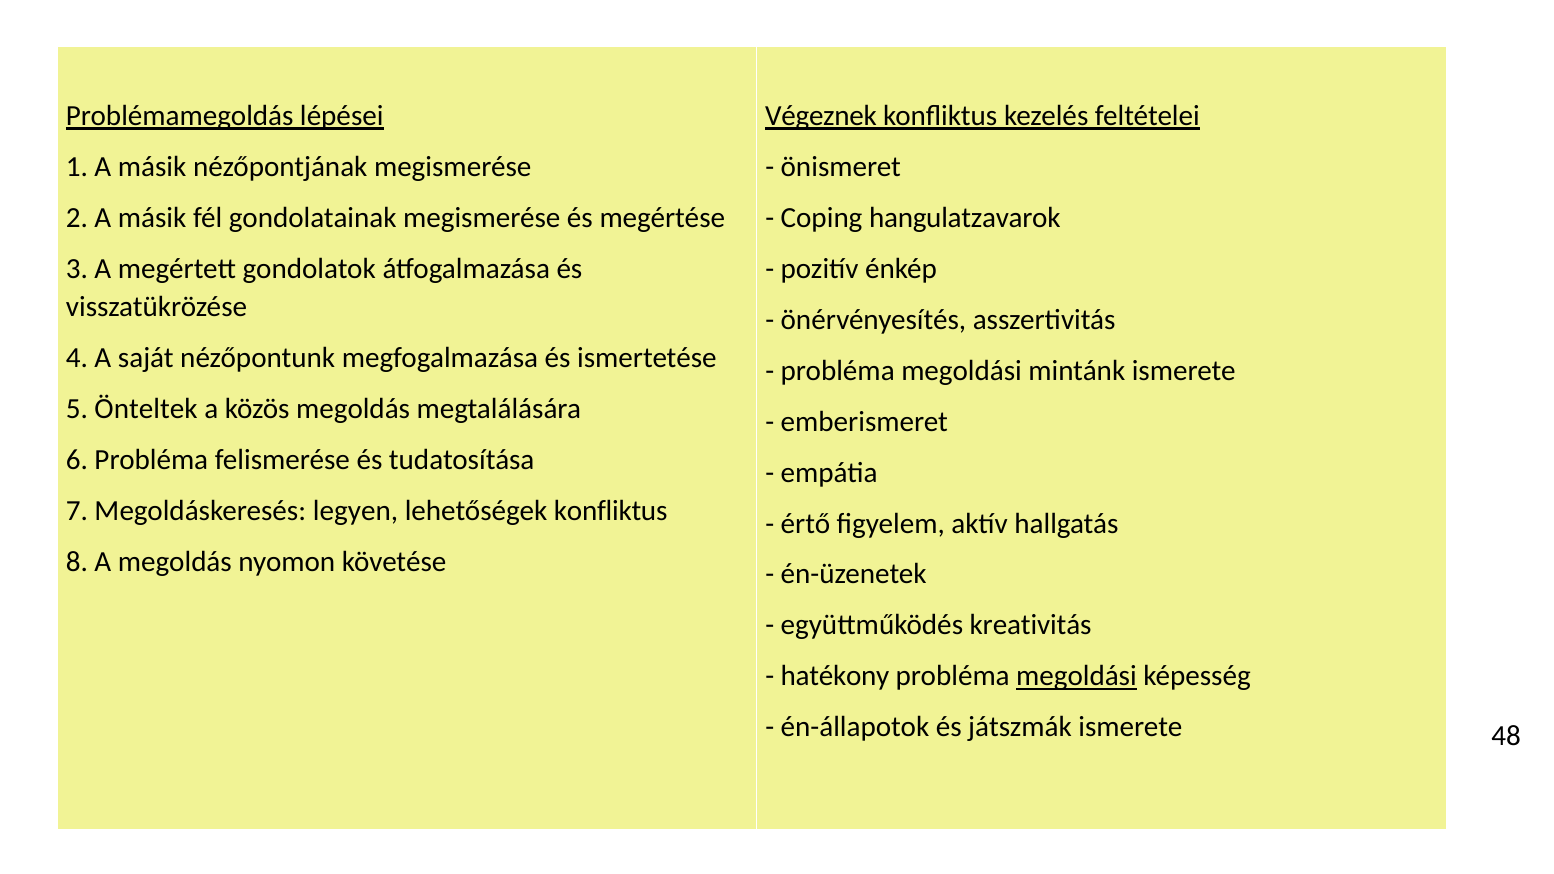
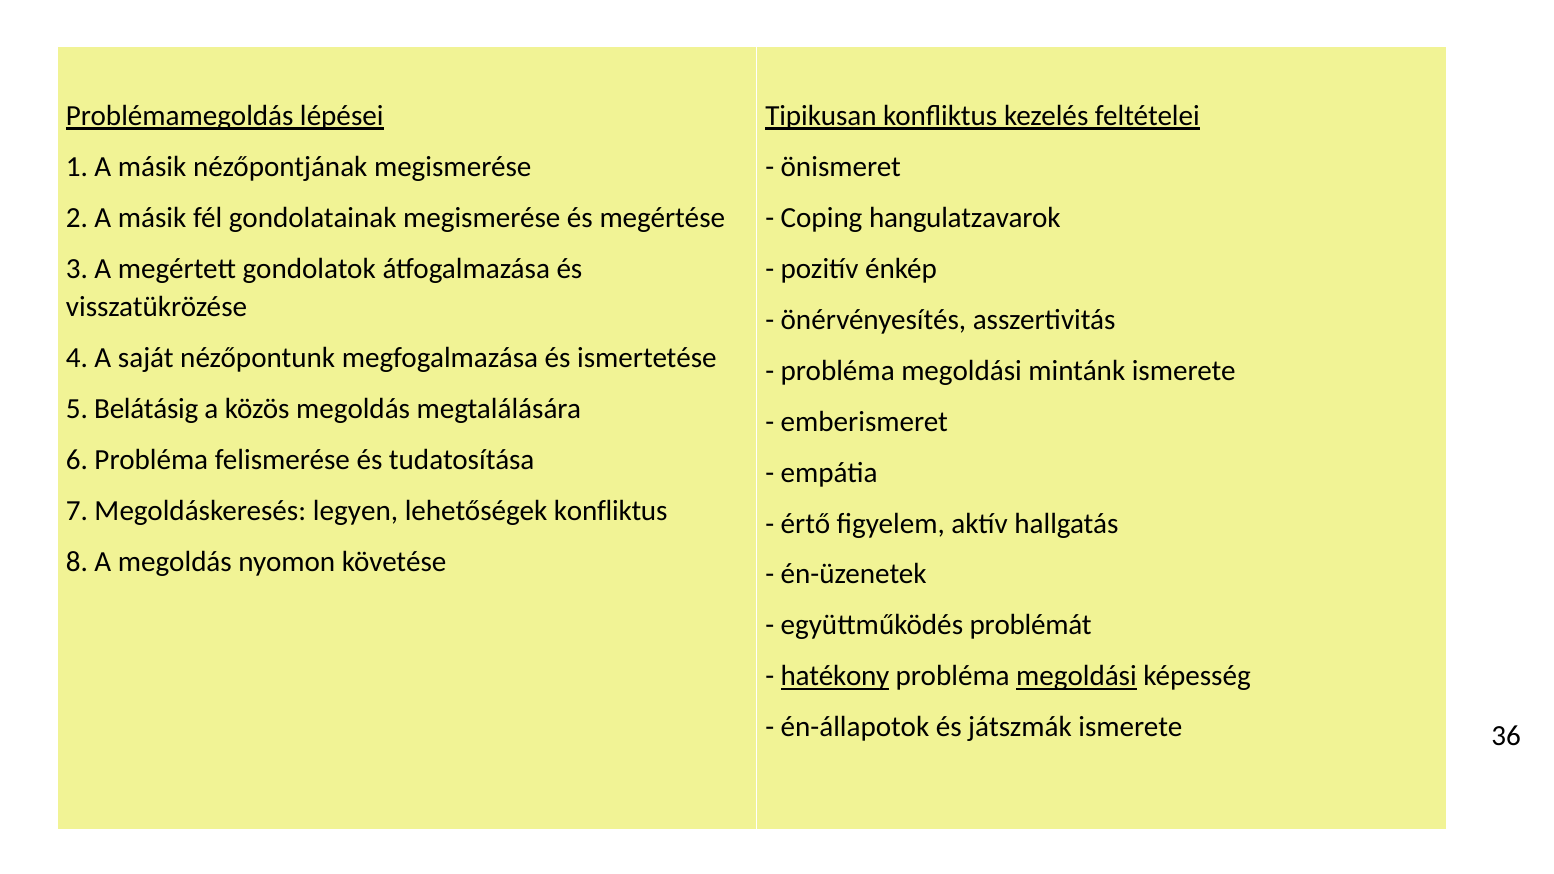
Végeznek: Végeznek -> Tipikusan (821, 116)
Önteltek: Önteltek -> Belátásig (146, 409)
kreativitás: kreativitás -> problémát (1031, 625)
hatékony underline: none -> present (835, 676)
48: 48 -> 36 (1506, 736)
